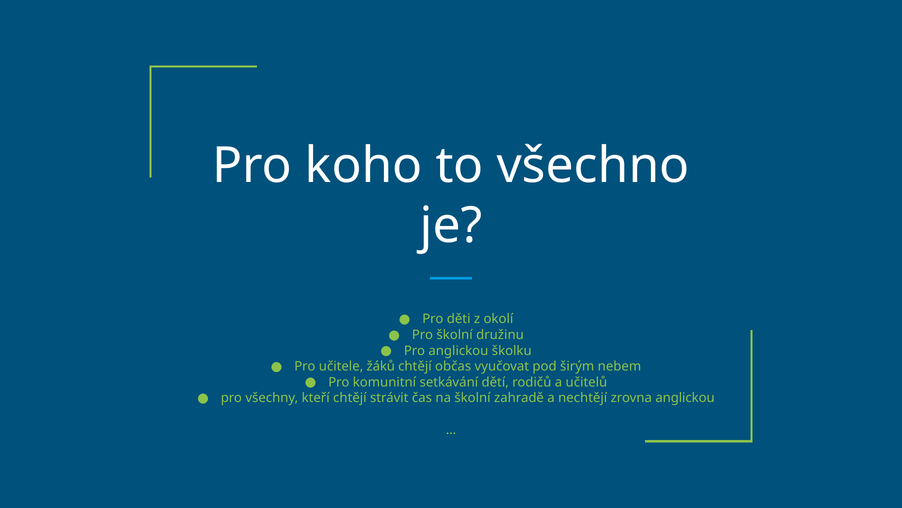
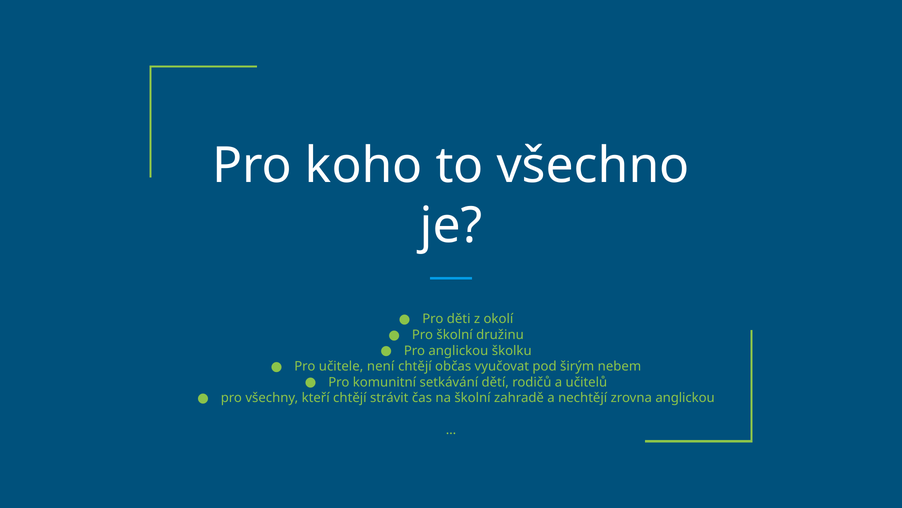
žáků: žáků -> není (381, 366)
